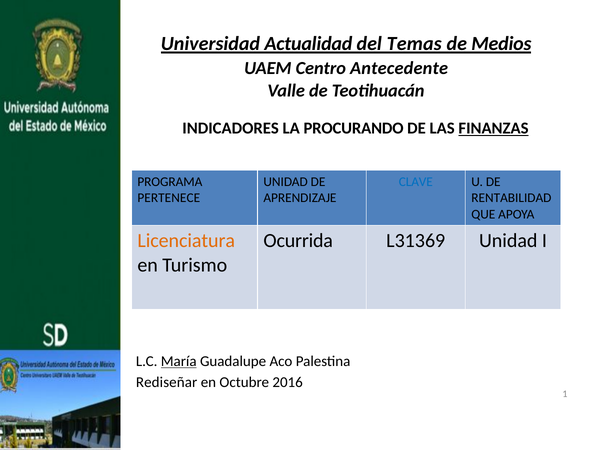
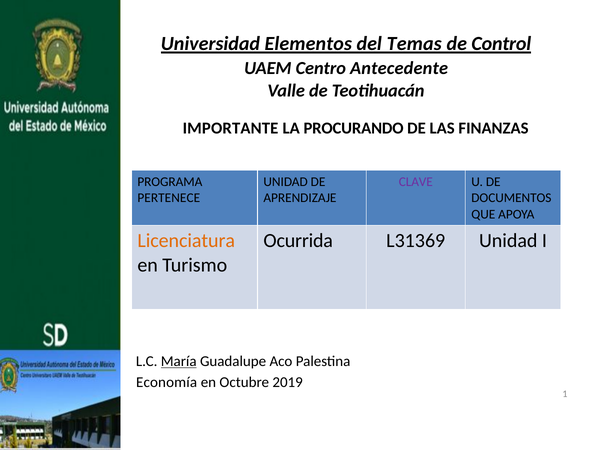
Actualidad: Actualidad -> Elementos (308, 44)
Medios: Medios -> Control (501, 44)
INDICADORES: INDICADORES -> IMPORTANTE (231, 128)
FINANZAS underline: present -> none (494, 128)
CLAVE colour: blue -> purple (416, 182)
RENTABILIDAD: RENTABILIDAD -> DOCUMENTOS (511, 198)
Rediseñar: Rediseñar -> Economía (167, 382)
2016: 2016 -> 2019 (288, 382)
